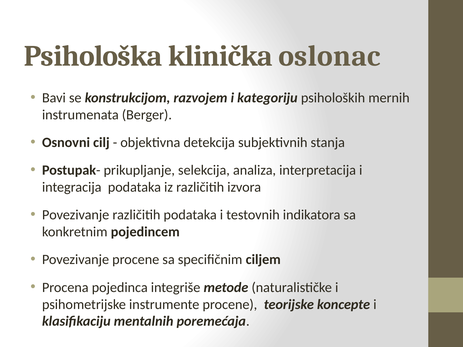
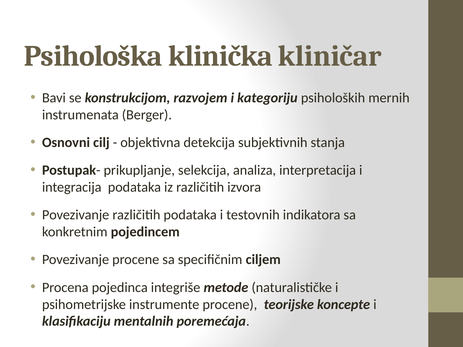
oslonac: oslonac -> kliničar (330, 56)
